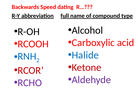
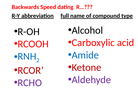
Halide: Halide -> Amide (85, 55)
